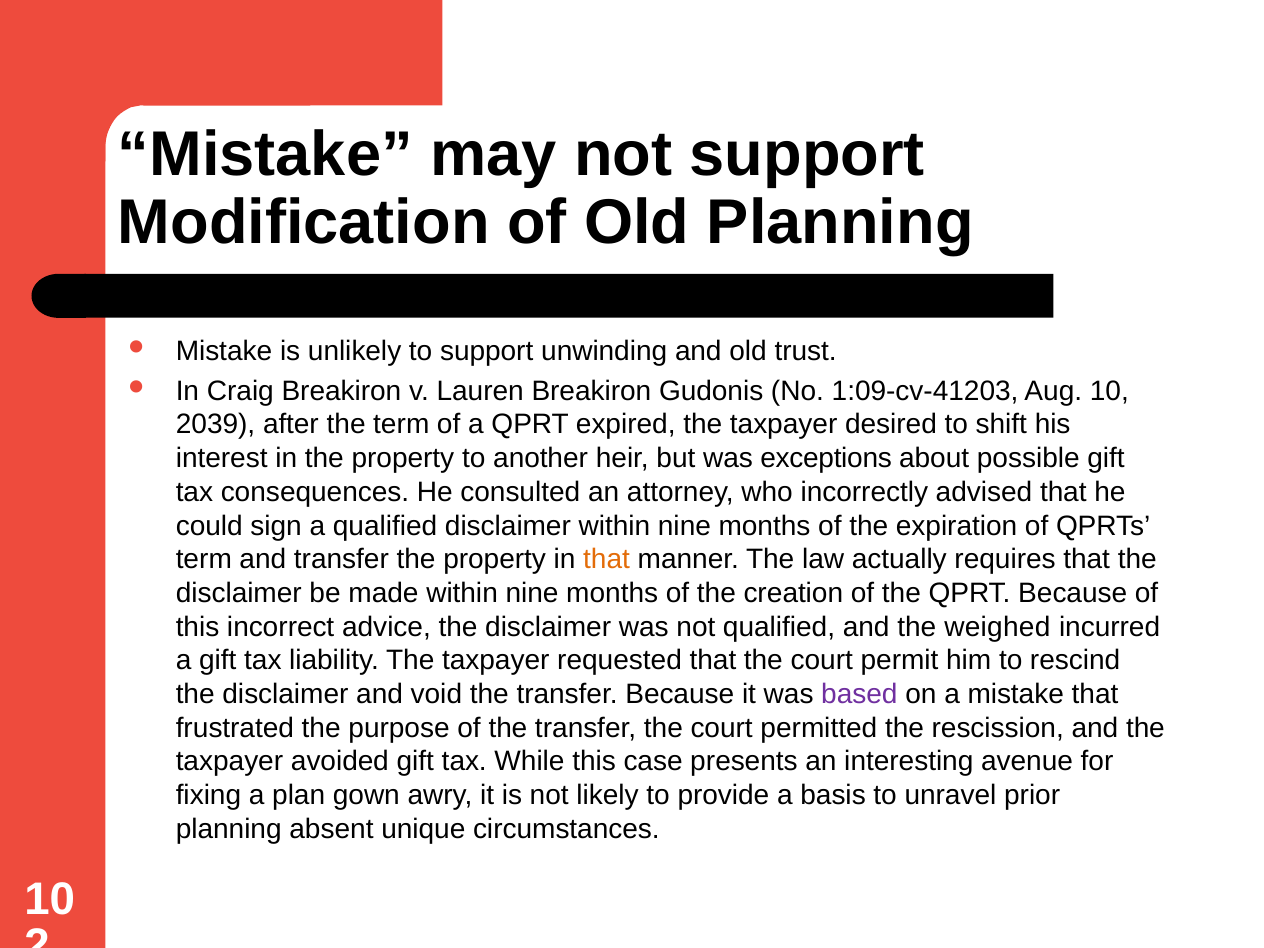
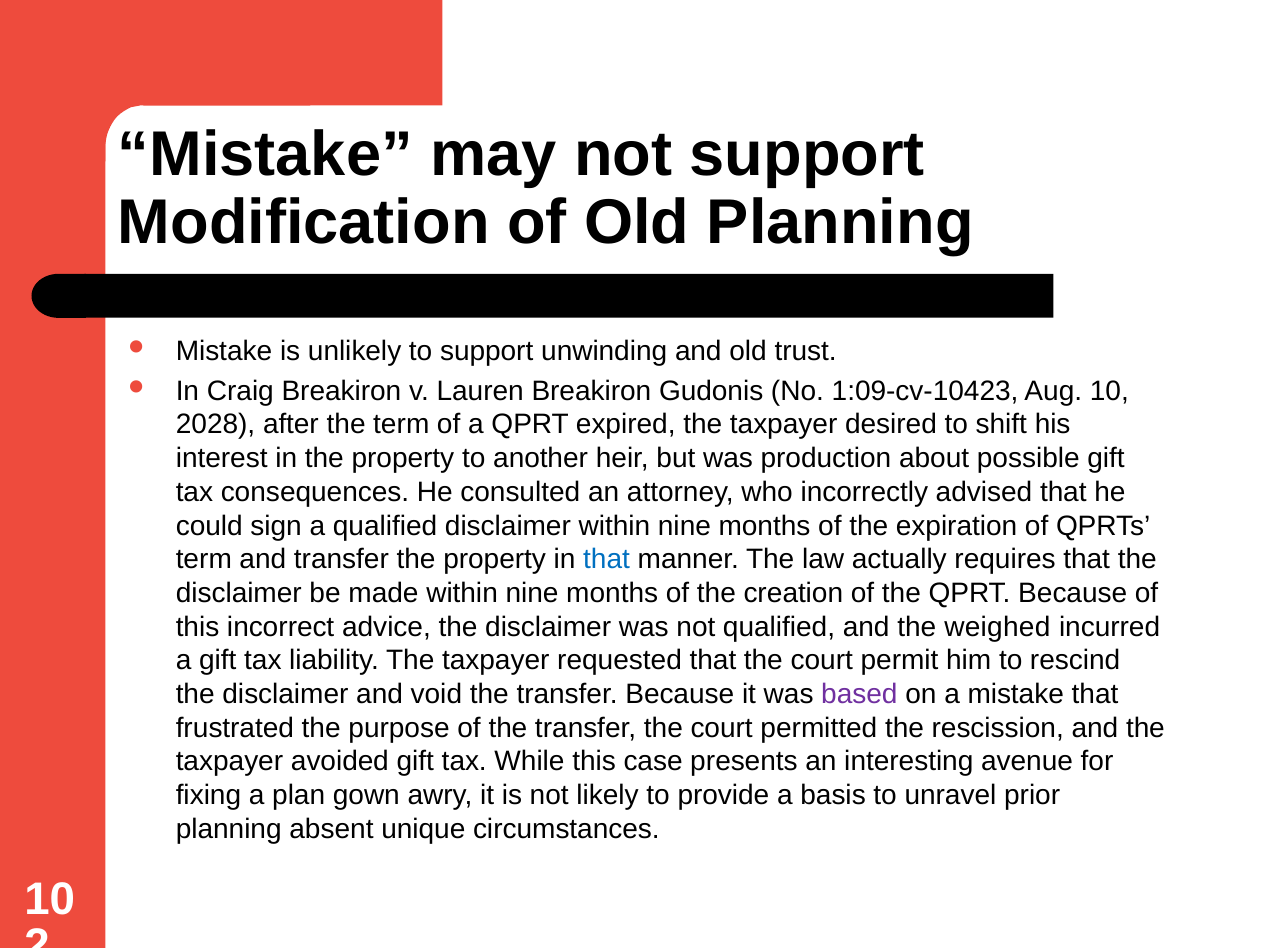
1:09-cv-41203: 1:09-cv-41203 -> 1:09-cv-10423 (925, 391)
2039: 2039 -> 2028 (216, 425)
exceptions: exceptions -> production (826, 458)
that colour: orange -> blue (607, 559)
